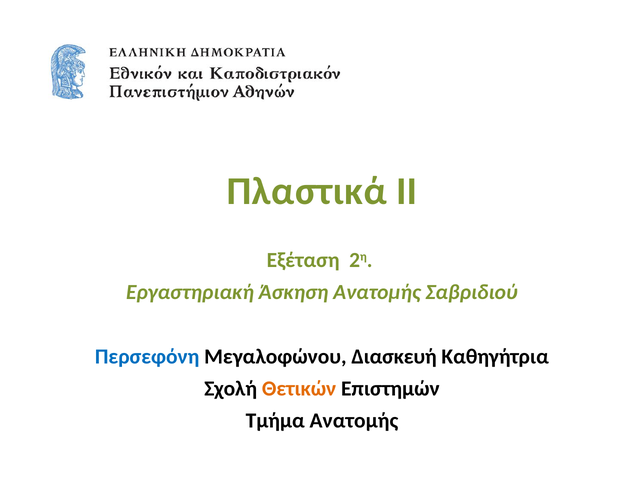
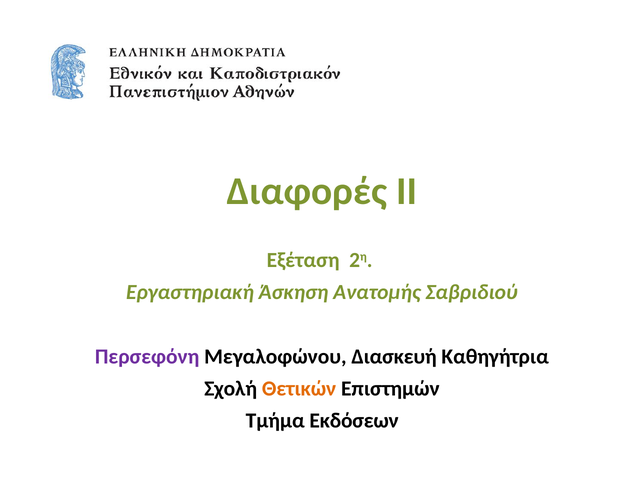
Πλαστικά: Πλαστικά -> Διαφορές (307, 191)
Περσεφόνη colour: blue -> purple (147, 357)
Τμήμα Ανατομής: Ανατομής -> Εκδόσεων (354, 421)
